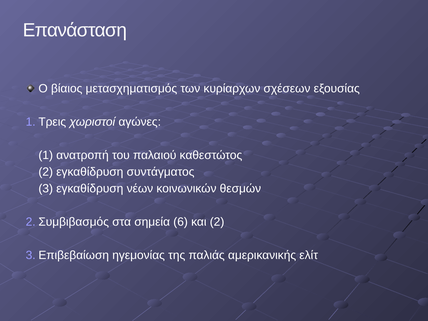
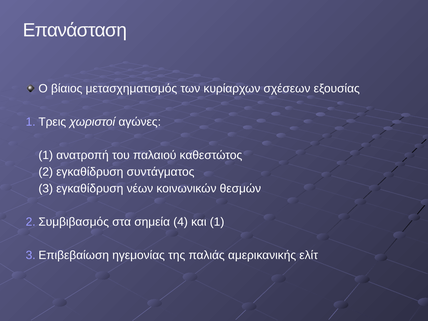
6: 6 -> 4 (181, 222)
και 2: 2 -> 1 (217, 222)
